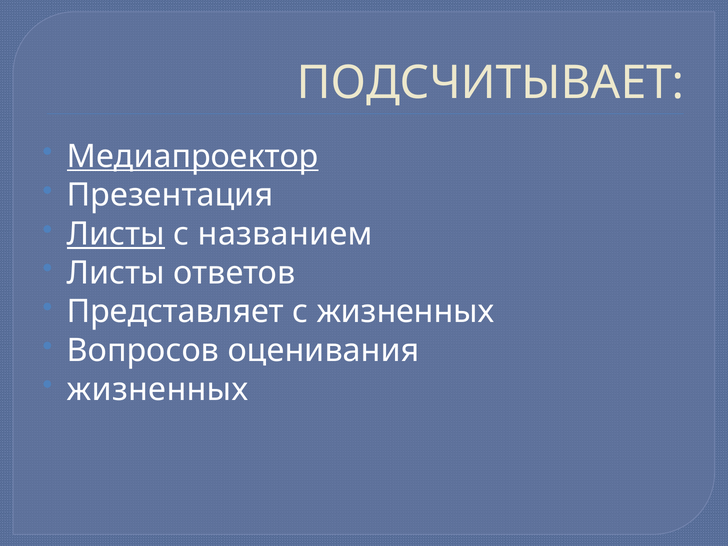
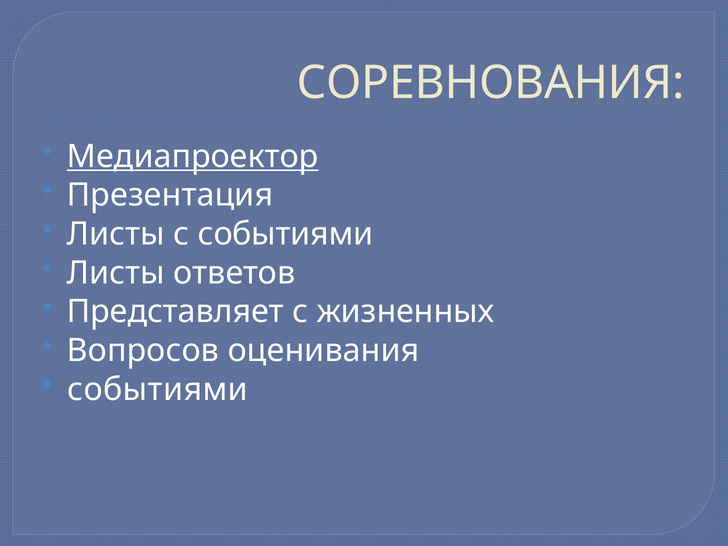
ПОДСЧИТЫВАЕТ: ПОДСЧИТЫВАЕТ -> СОРЕВНОВАНИЯ (491, 83)
Листы underline: present -> none (116, 234)
с названием: названием -> событиями (286, 234)
жизненных: жизненных -> событиями (158, 389)
